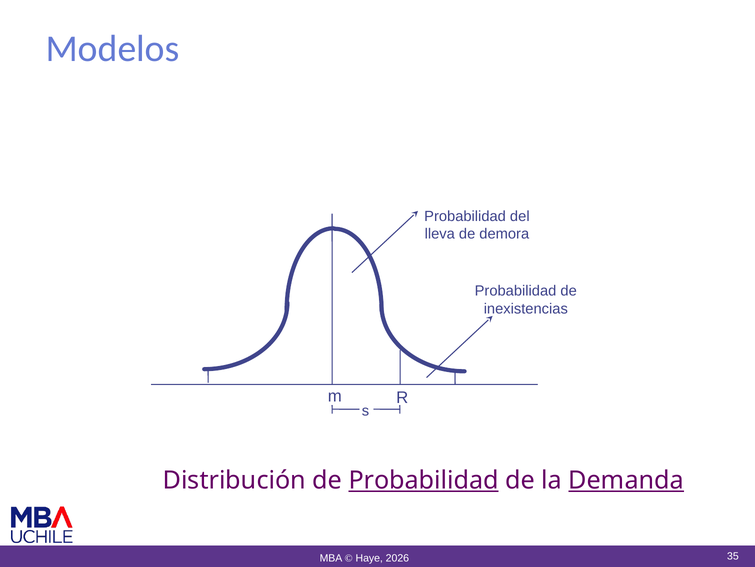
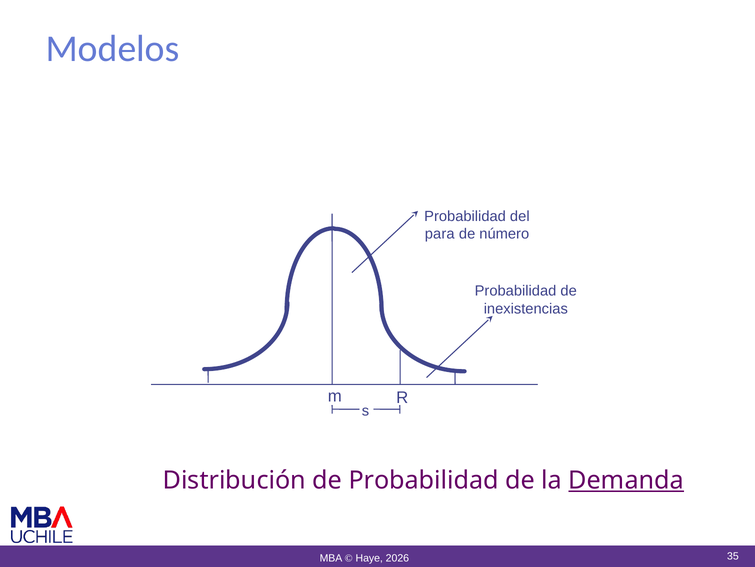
lleva: lleva -> para (440, 234)
demora: demora -> número (504, 234)
Probabilidad underline: present -> none (424, 480)
